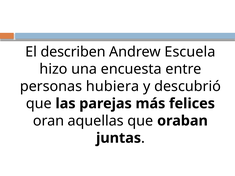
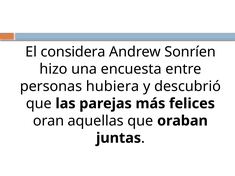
describen: describen -> considera (73, 52)
Escuela: Escuela -> Sonríen (190, 52)
